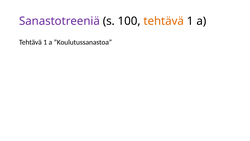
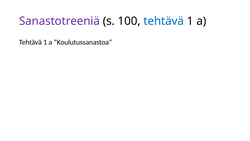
tehtävä colour: orange -> blue (164, 21)
